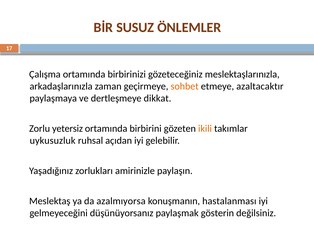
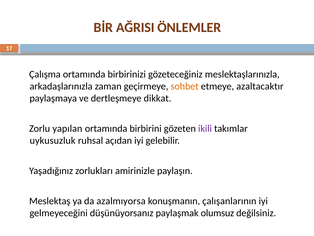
SUSUZ: SUSUZ -> AĞRISI (135, 28)
yetersiz: yetersiz -> yapılan (67, 128)
ikili colour: orange -> purple (205, 128)
hastalanması: hastalanması -> çalışanlarının (229, 201)
gösterin: gösterin -> olumsuz (217, 213)
